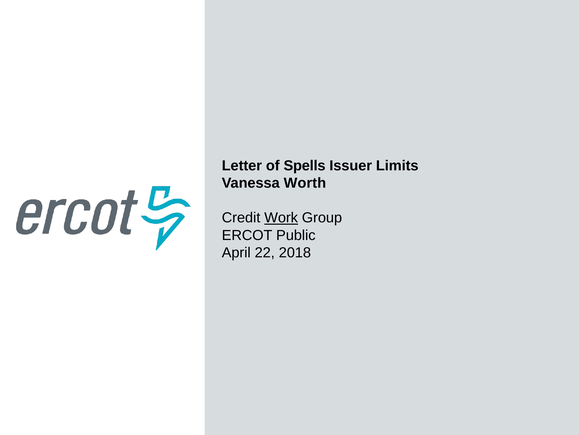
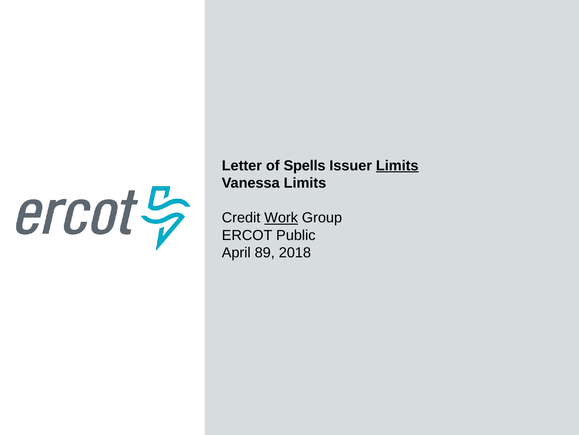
Limits underline: none -> present (397, 165)
Vanessa Worth: Worth -> Limits (305, 183)
22: 22 -> 89 (265, 252)
